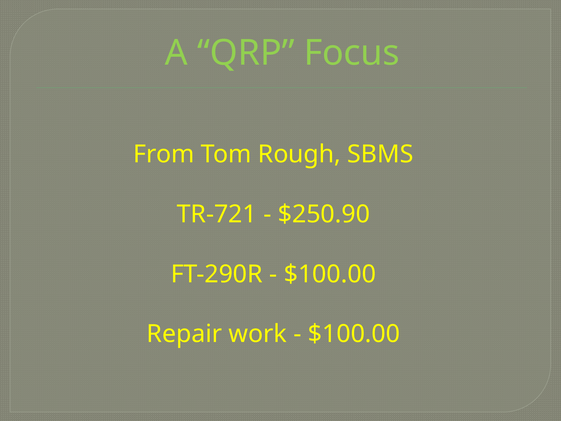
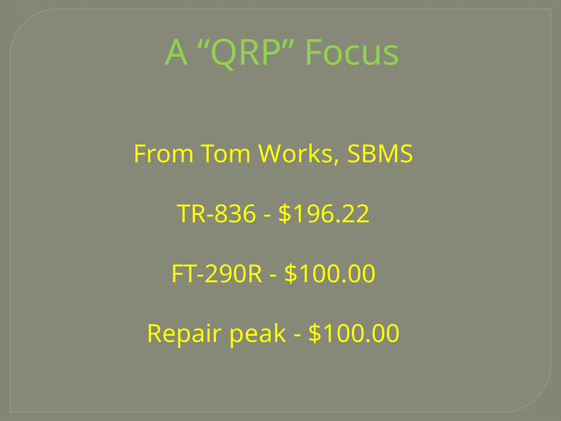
Rough: Rough -> Works (299, 154)
TR-721: TR-721 -> TR-836 (217, 214)
$250.90: $250.90 -> $196.22 (324, 214)
work: work -> peak (258, 334)
